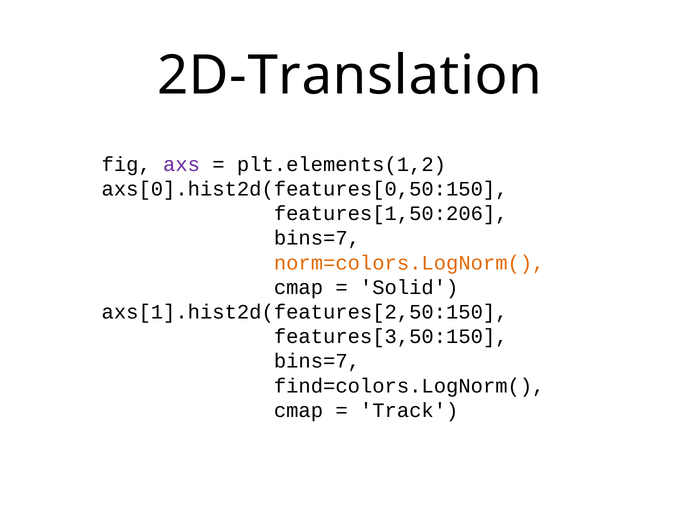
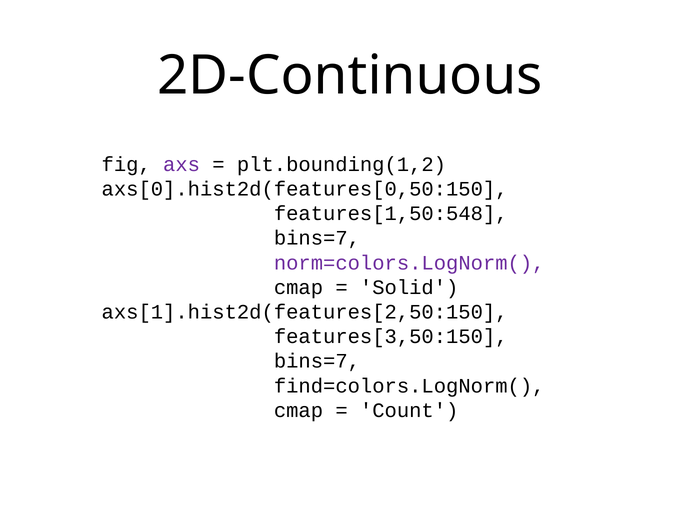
2D-Translation: 2D-Translation -> 2D-Continuous (350, 76)
plt.elements(1,2: plt.elements(1,2 -> plt.bounding(1,2 (341, 164)
features[1,50:206: features[1,50:206 -> features[1,50:548 (391, 214)
norm=colors.LogNorm( colour: orange -> purple (409, 263)
Track: Track -> Count (409, 410)
